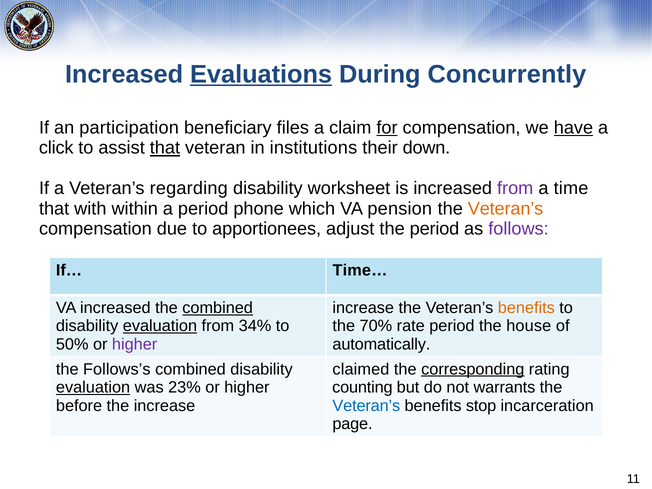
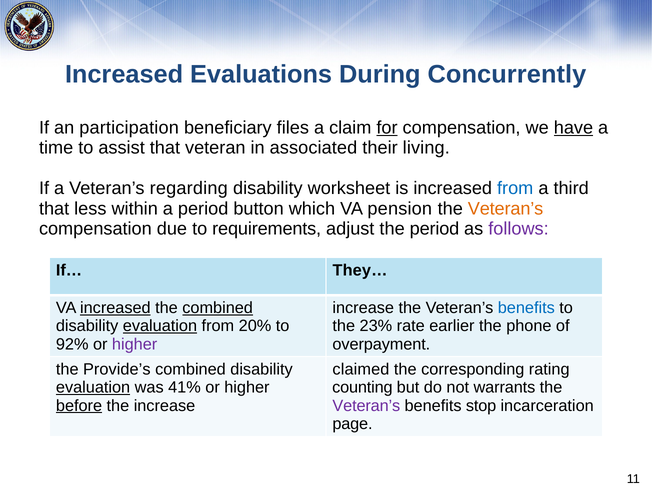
Evaluations underline: present -> none (261, 74)
click: click -> time (56, 148)
that underline: present -> none (165, 148)
institutions: institutions -> associated (313, 148)
down: down -> living (426, 148)
from colour: purple -> blue (515, 188)
time: time -> third (571, 188)
with: with -> less (90, 209)
phone: phone -> button (259, 209)
apportionees: apportionees -> requirements (267, 229)
Time…: Time… -> They… (360, 270)
increased underline: none -> present (115, 308)
benefits colour: orange -> blue (526, 308)
34%: 34% -> 20% (255, 326)
70%: 70% -> 23% (376, 326)
rate period: period -> earlier (452, 326)
house: house -> phone (529, 326)
50%: 50% -> 92% (72, 344)
automatically: automatically -> overpayment (381, 344)
Follows’s: Follows’s -> Provide’s (117, 369)
corresponding underline: present -> none (473, 369)
23%: 23% -> 41% (184, 387)
before underline: none -> present (79, 406)
Veteran’s colour: blue -> purple (366, 406)
